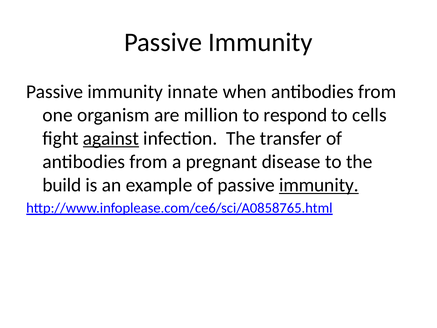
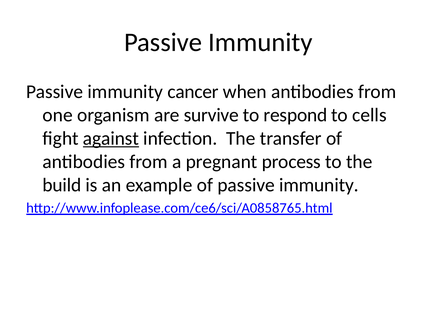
innate: innate -> cancer (193, 92)
million: million -> survive (211, 115)
disease: disease -> process (291, 162)
immunity underline: present -> none (319, 185)
